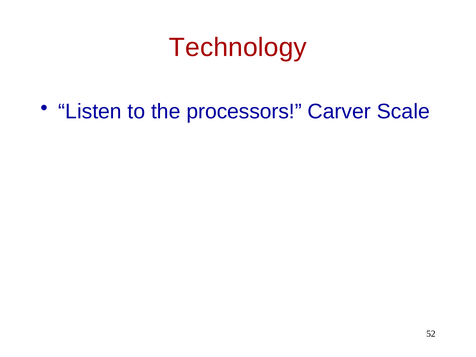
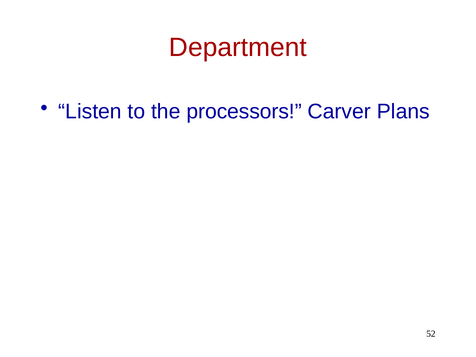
Technology: Technology -> Department (238, 47)
Scale: Scale -> Plans (403, 111)
